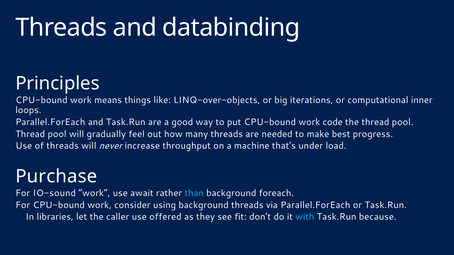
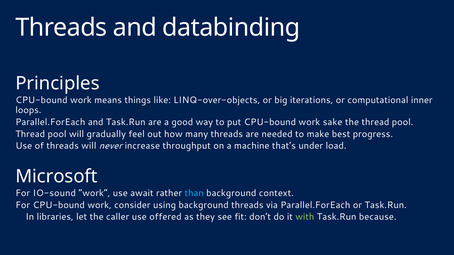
code: code -> sake (333, 122)
Purchase: Purchase -> Microsoft (57, 177)
foreach: foreach -> context (276, 193)
with colour: light blue -> light green (305, 217)
